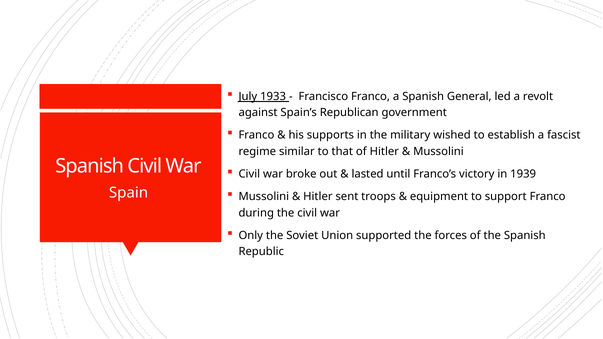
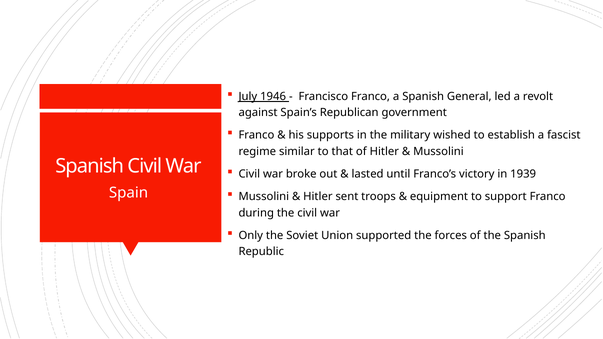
1933: 1933 -> 1946 (273, 96)
